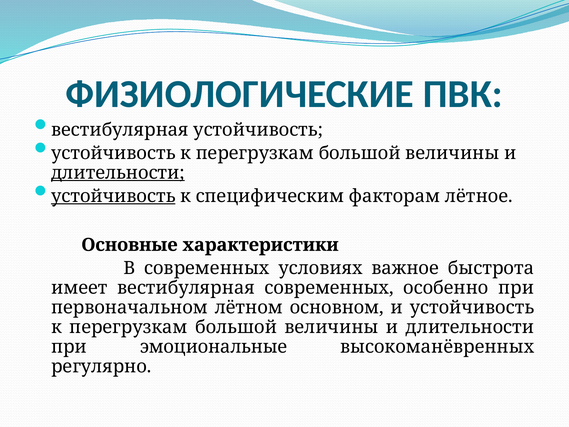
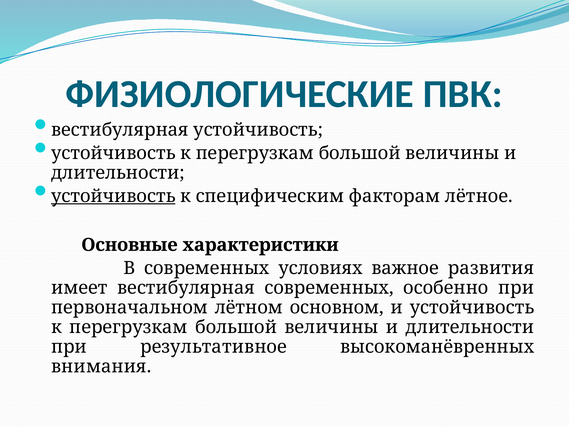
длительности underline: present -> none (118, 173)
быстрота: быстрота -> развития (491, 268)
эмоциональные: эмоциональные -> результативное (214, 347)
регулярно: регулярно -> внимания (101, 366)
